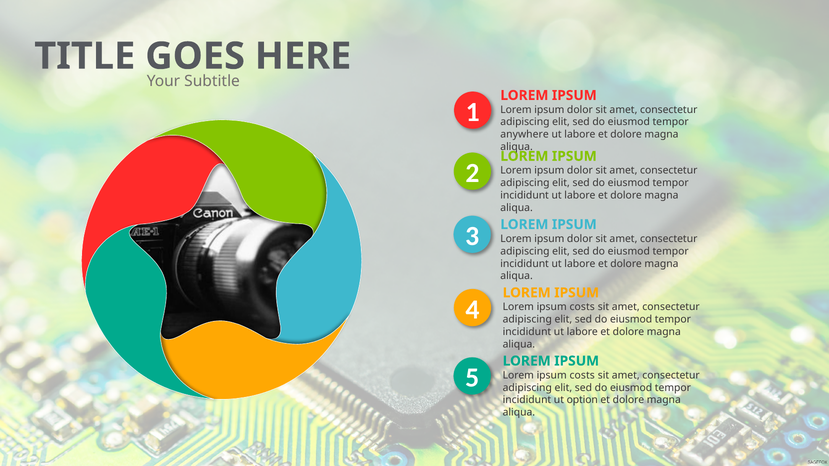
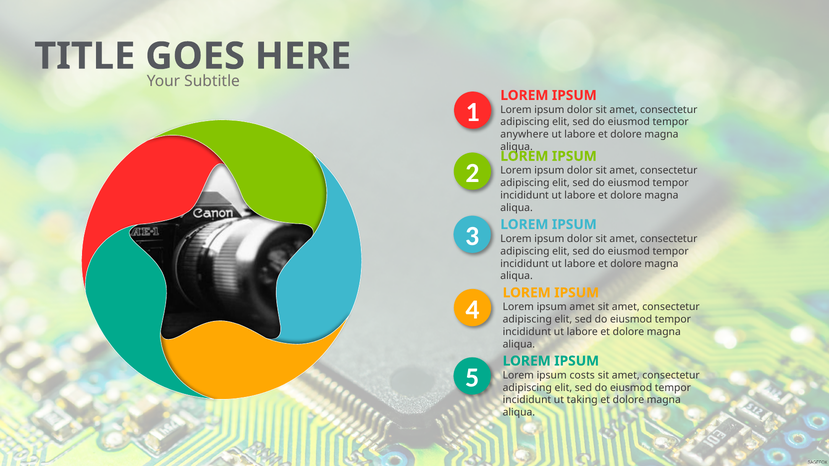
costs: costs -> amet (582, 307)
option: option -> taking (582, 400)
